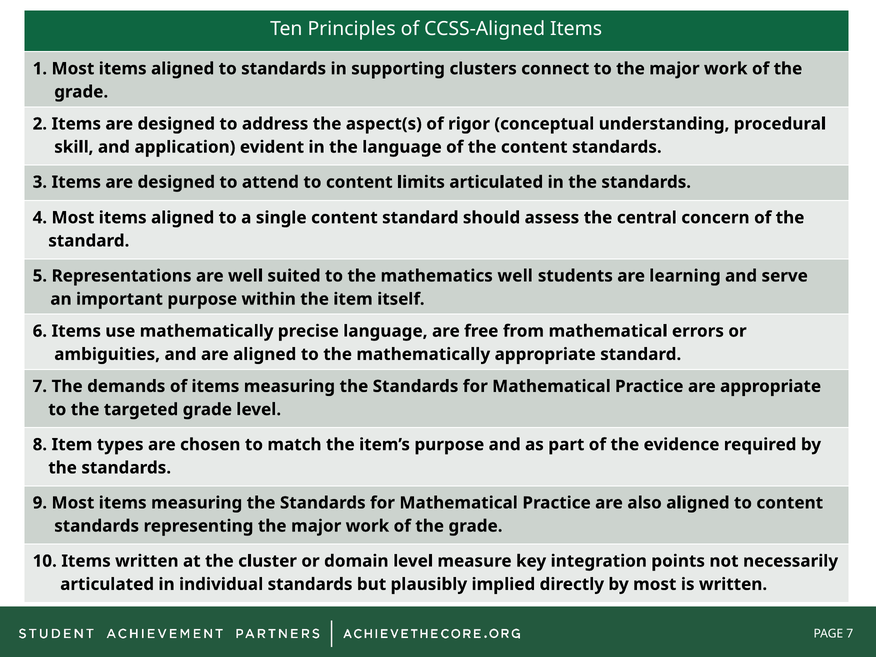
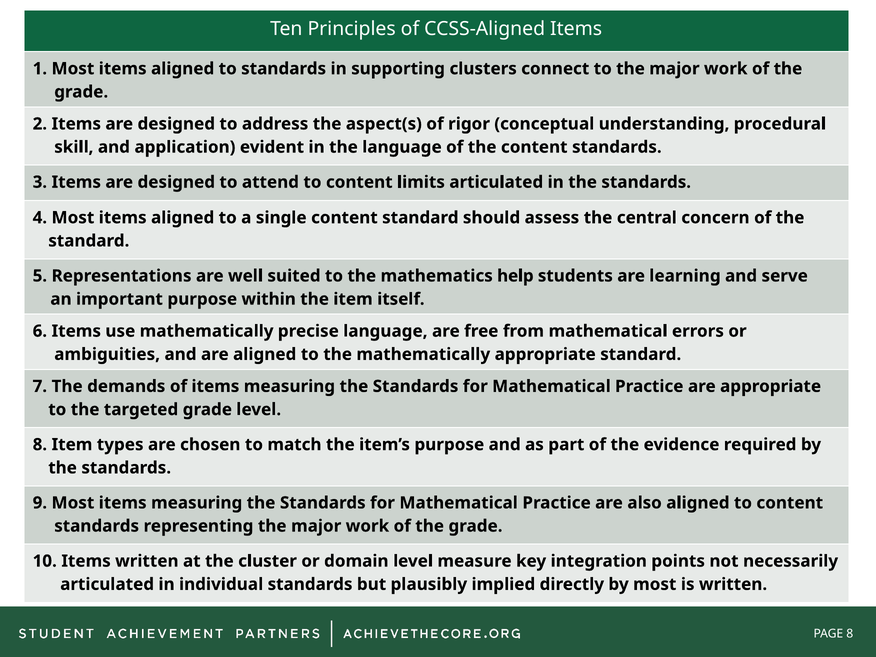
mathematics well: well -> help (515, 276)
7: 7 -> 8 (850, 634)
